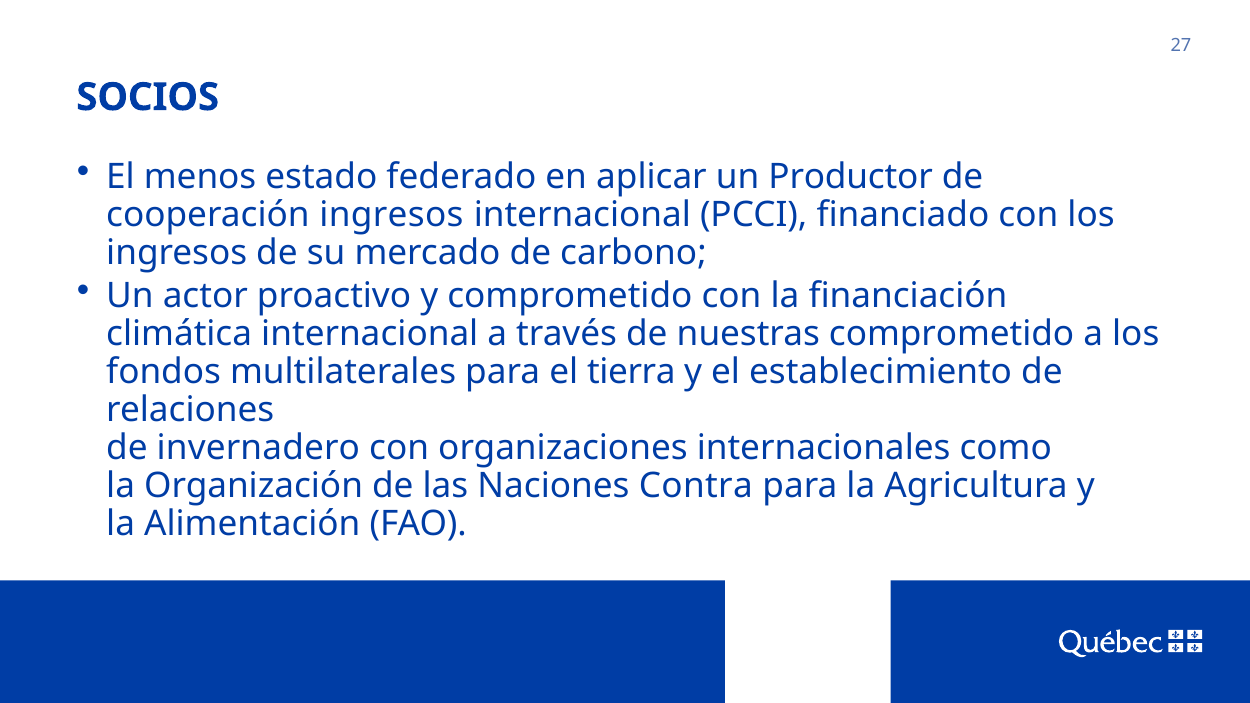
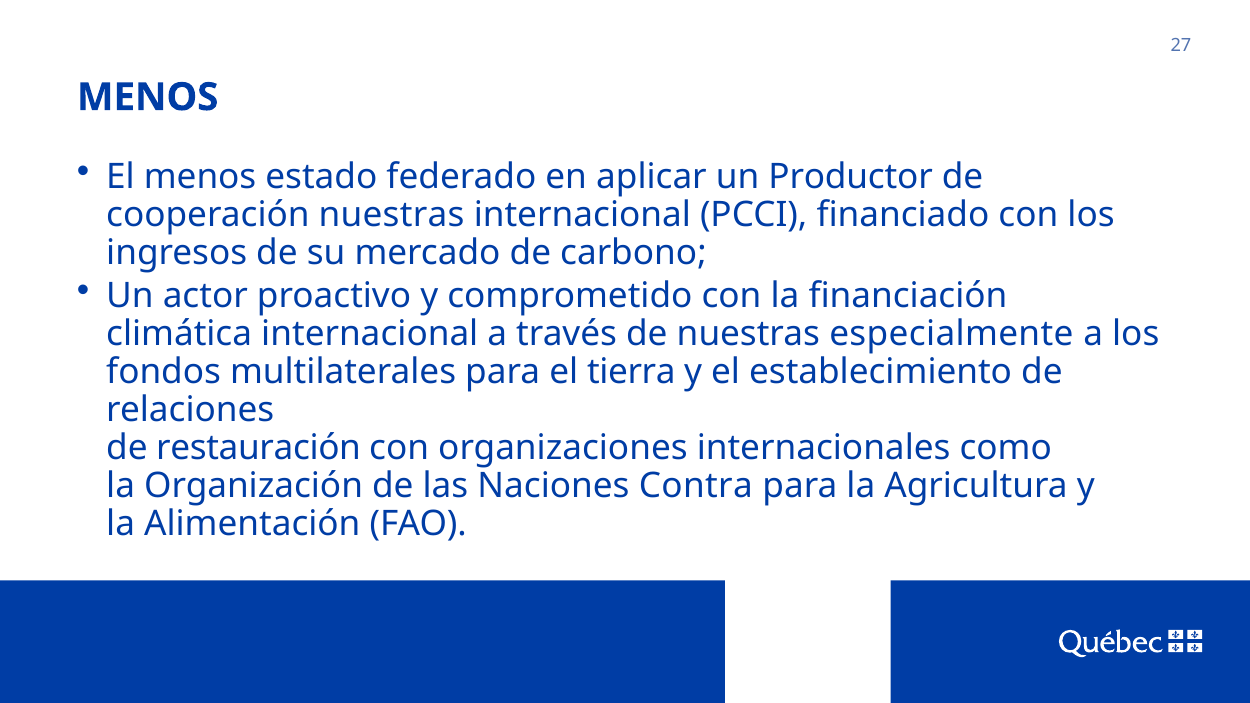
SOCIOS: SOCIOS -> MENOS (148, 97)
cooperación ingresos: ingresos -> nuestras (392, 215)
nuestras comprometido: comprometido -> especialmente (951, 334)
invernadero: invernadero -> restauración (259, 448)
